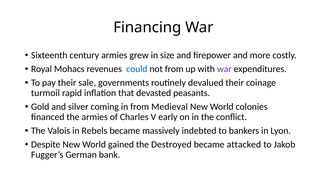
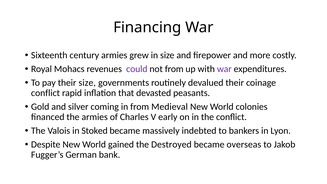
could colour: blue -> purple (137, 69)
their sale: sale -> size (87, 83)
turmoil: turmoil -> conflict (45, 93)
Rebels: Rebels -> Stoked (95, 131)
attacked: attacked -> overseas (244, 144)
